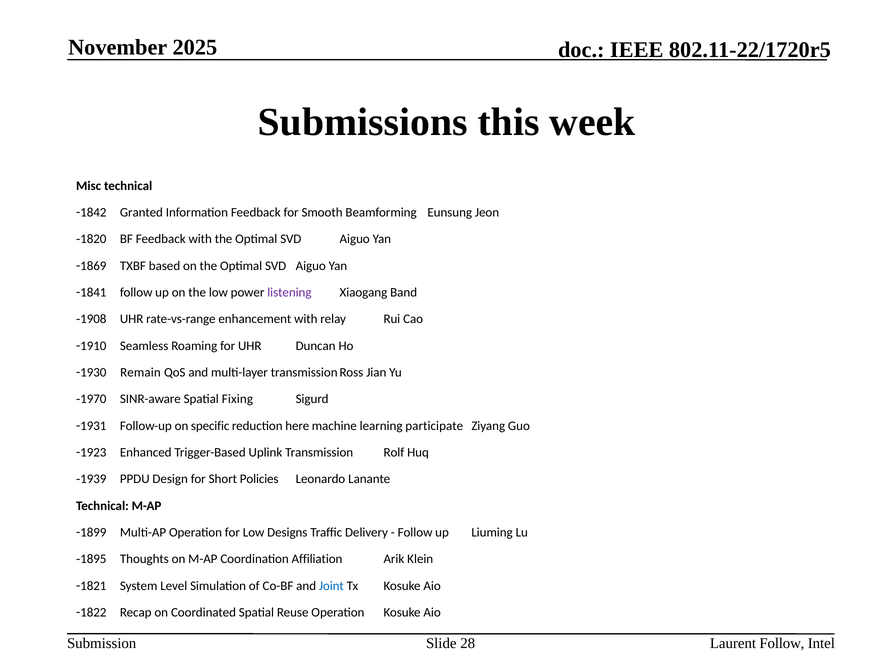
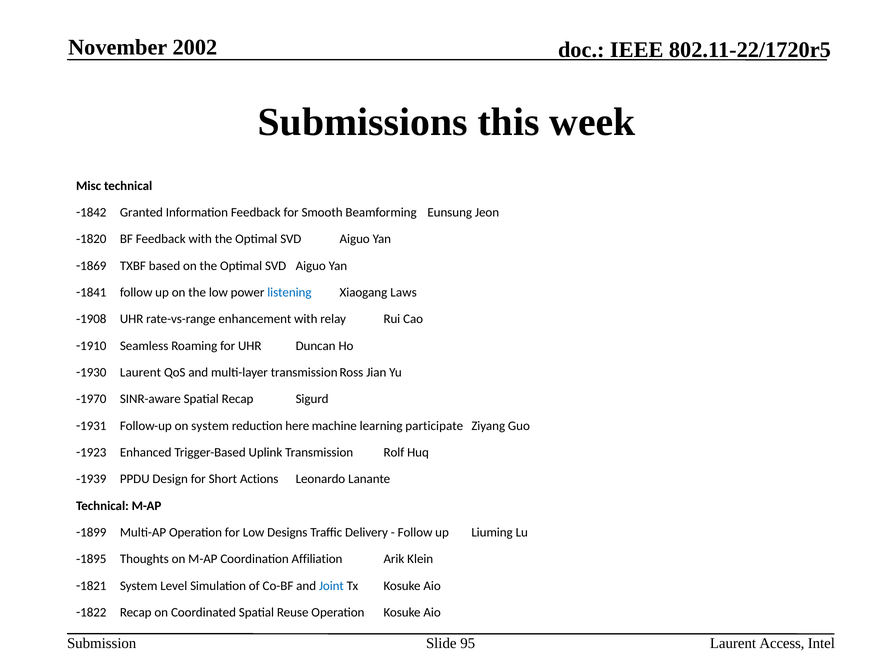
2025: 2025 -> 2002 (195, 47)
listening colour: purple -> blue (289, 292)
Band: Band -> Laws (404, 292)
Remain: Remain -> Laurent (140, 372)
Spatial Fixing: Fixing -> Recap (238, 399)
on specific: specific -> system (210, 425)
Policies: Policies -> Actions (259, 479)
28: 28 -> 95 (468, 643)
Laurent Follow: Follow -> Access (782, 643)
